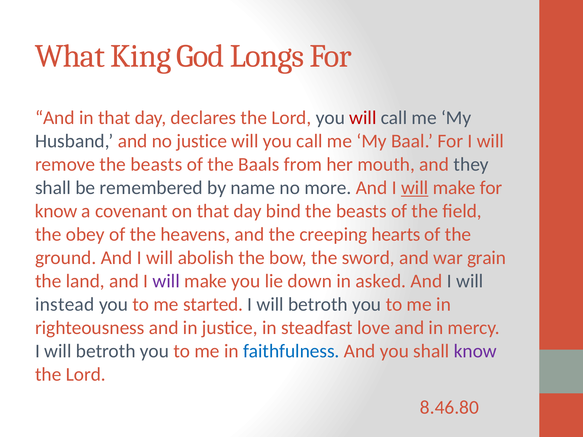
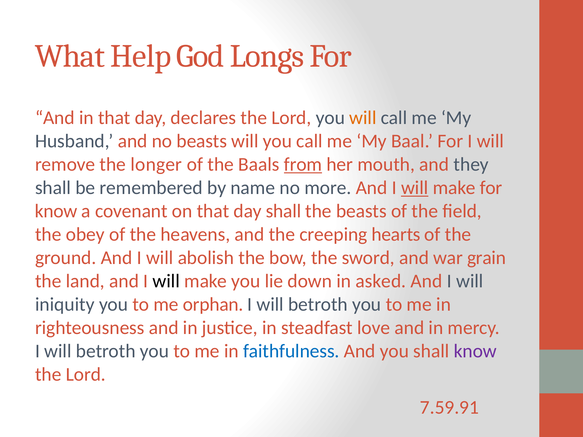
King: King -> Help (141, 56)
will colour: red -> orange (363, 118)
no justice: justice -> beasts (202, 141)
remove the beasts: beasts -> longer (156, 165)
from underline: none -> present (303, 165)
day bind: bind -> shall (284, 211)
will colour: purple -> black (166, 281)
instead: instead -> iniquity (65, 305)
started: started -> orphan (213, 305)
8.46.80: 8.46.80 -> 7.59.91 (449, 408)
